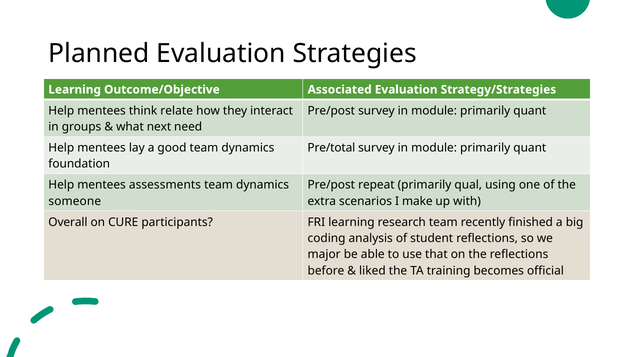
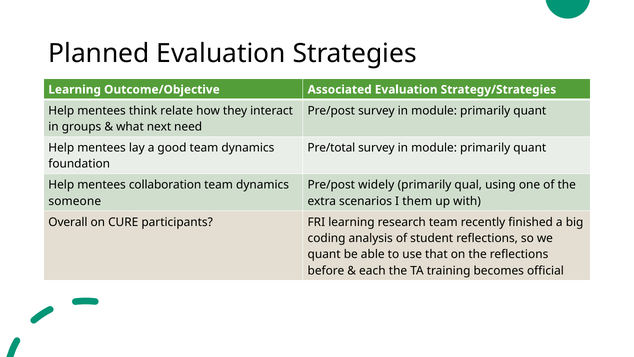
assessments: assessments -> collaboration (165, 185)
repeat: repeat -> widely (376, 185)
make: make -> them (417, 201)
major: major -> quant (324, 254)
liked: liked -> each (372, 270)
